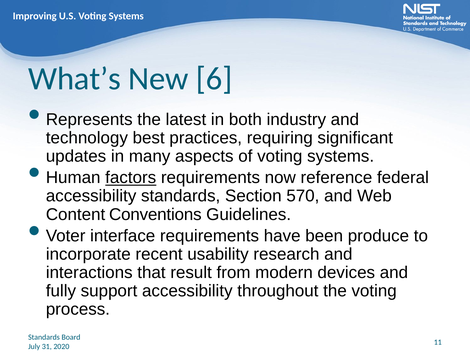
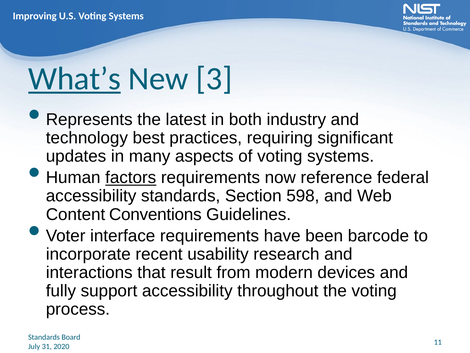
What’s underline: none -> present (75, 79)
6: 6 -> 3 (214, 79)
570: 570 -> 598 (303, 196)
produce: produce -> barcode (378, 235)
